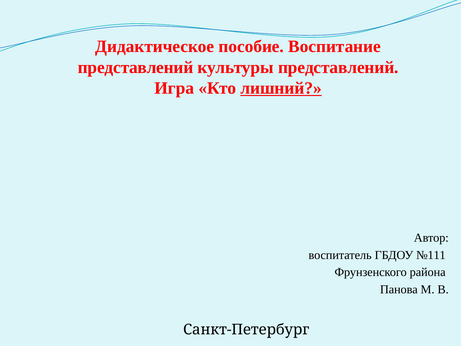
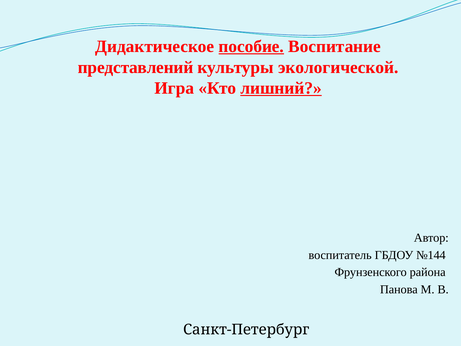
пособие underline: none -> present (251, 46)
культуры представлений: представлений -> экологической (338, 67)
№111: №111 -> №144 (431, 255)
